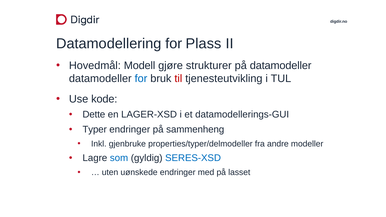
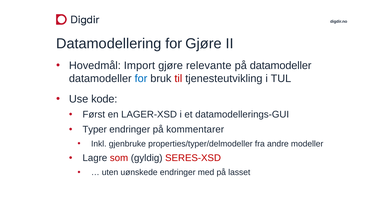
for Plass: Plass -> Gjøre (204, 44)
Modell: Modell -> Import (139, 66)
strukturer: strukturer -> relevante (209, 66)
Dette: Dette -> Først (94, 115)
sammenheng: sammenheng -> kommentarer (195, 130)
som colour: blue -> red (119, 158)
SERES-XSD colour: blue -> red (193, 158)
